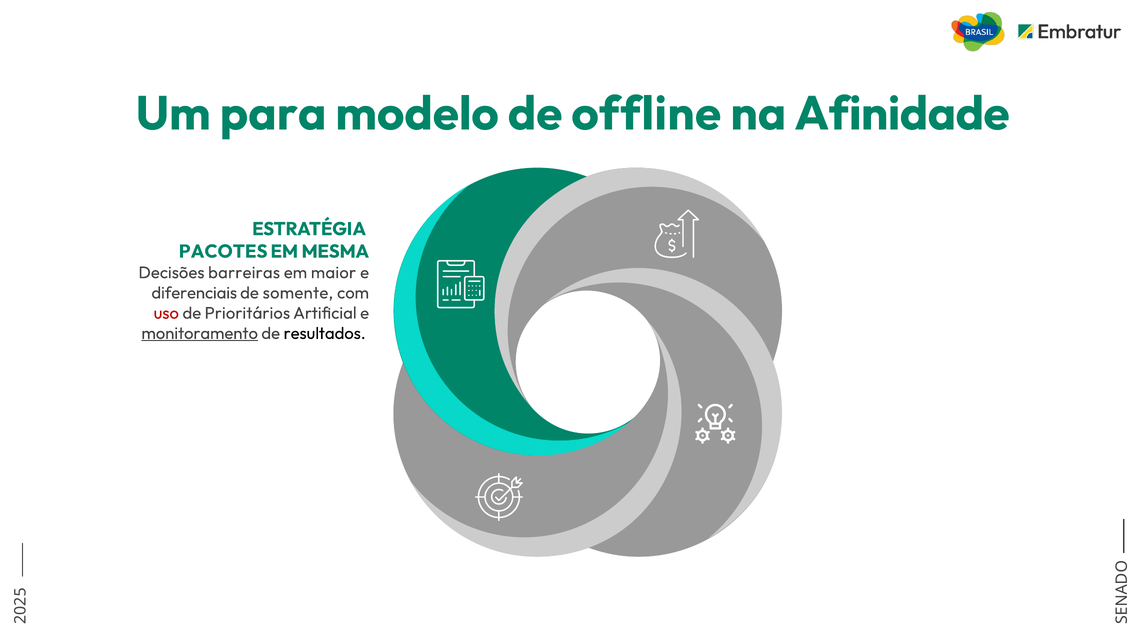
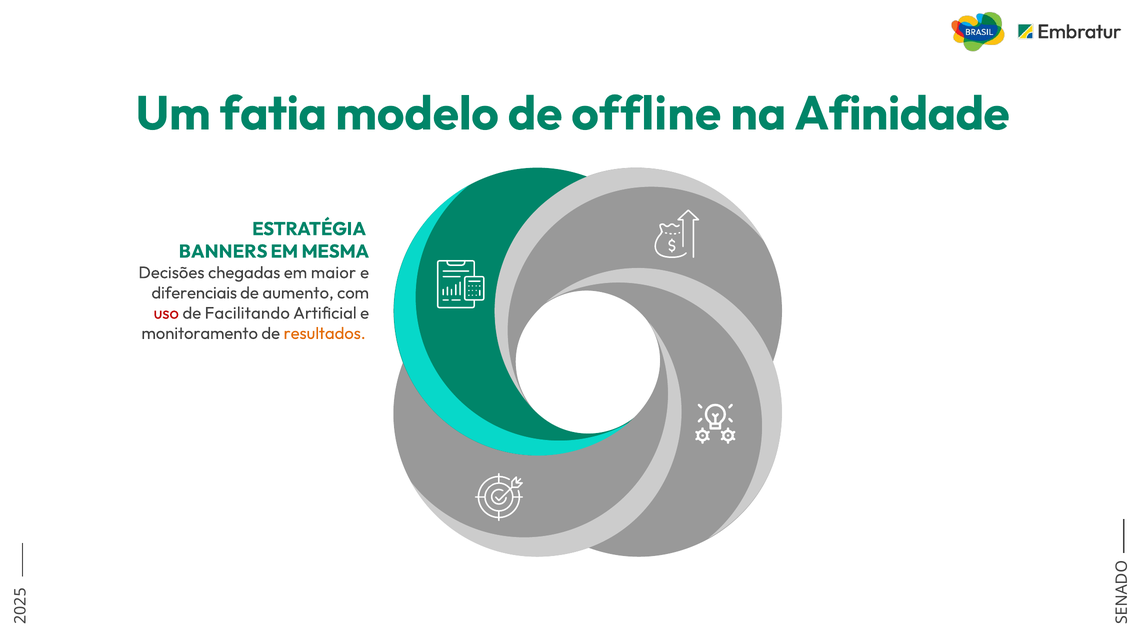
para: para -> fatia (273, 114)
PACOTES: PACOTES -> BANNERS (223, 251)
barreiras: barreiras -> chegadas (244, 273)
somente: somente -> aumento (298, 293)
Prioritários: Prioritários -> Facilitando (247, 313)
monitoramento underline: present -> none (200, 333)
resultados colour: black -> orange (325, 333)
